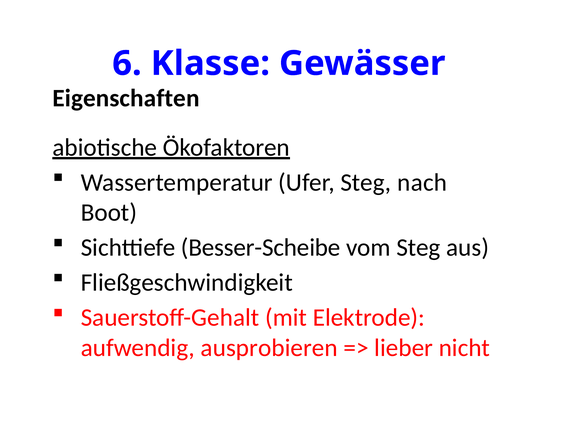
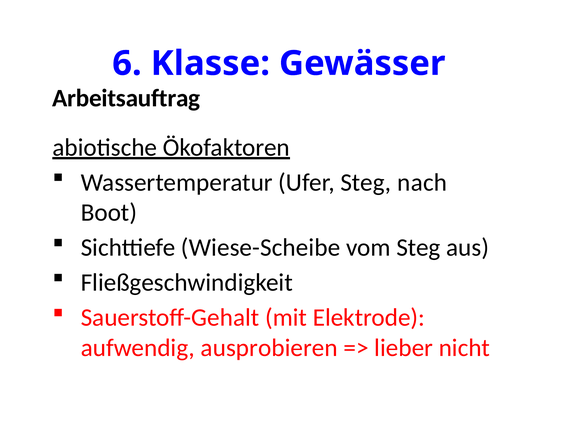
Eigenschaften: Eigenschaften -> Arbeitsauftrag (126, 98)
Besser-Scheibe: Besser-Scheibe -> Wiese-Scheibe (261, 248)
